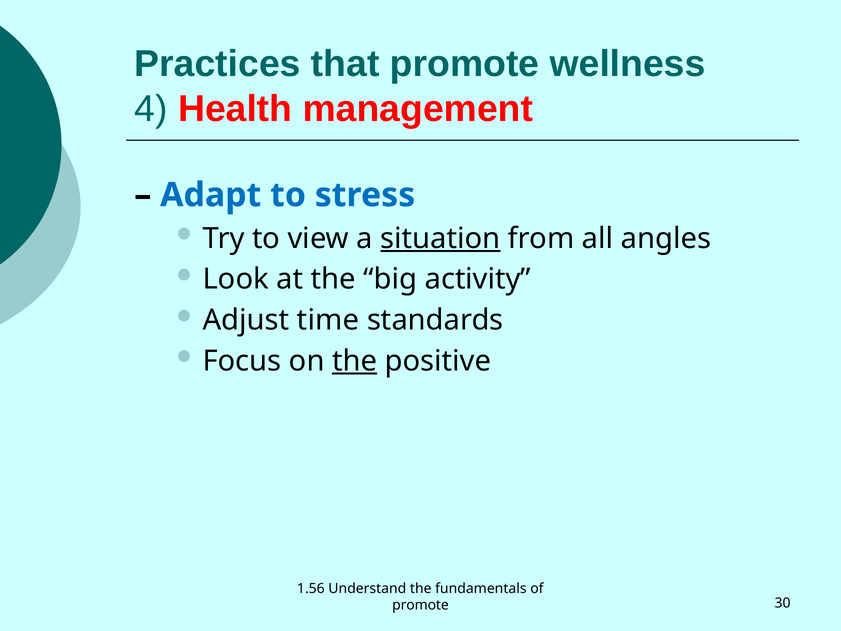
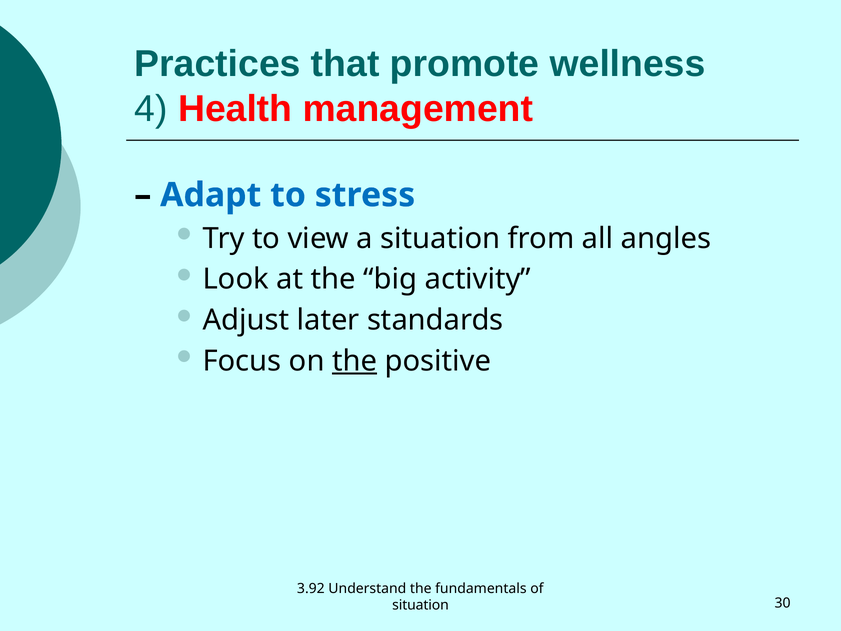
situation underline: present -> none (440, 238)
time: time -> later (328, 320)
1.56: 1.56 -> 3.92 (311, 588)
promote: promote -> situation (421, 605)
